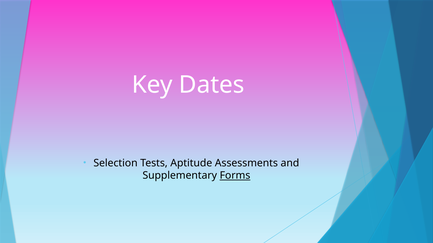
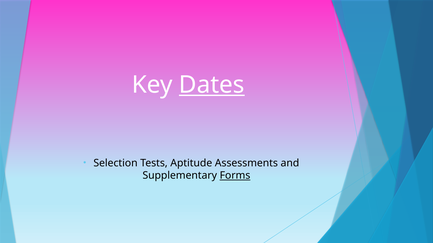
Dates underline: none -> present (212, 85)
